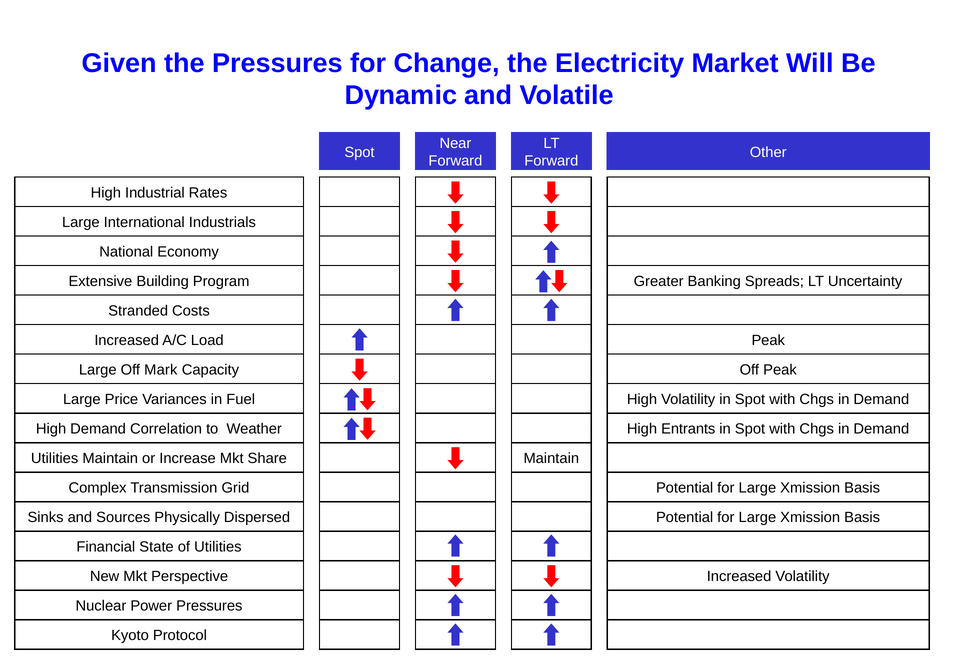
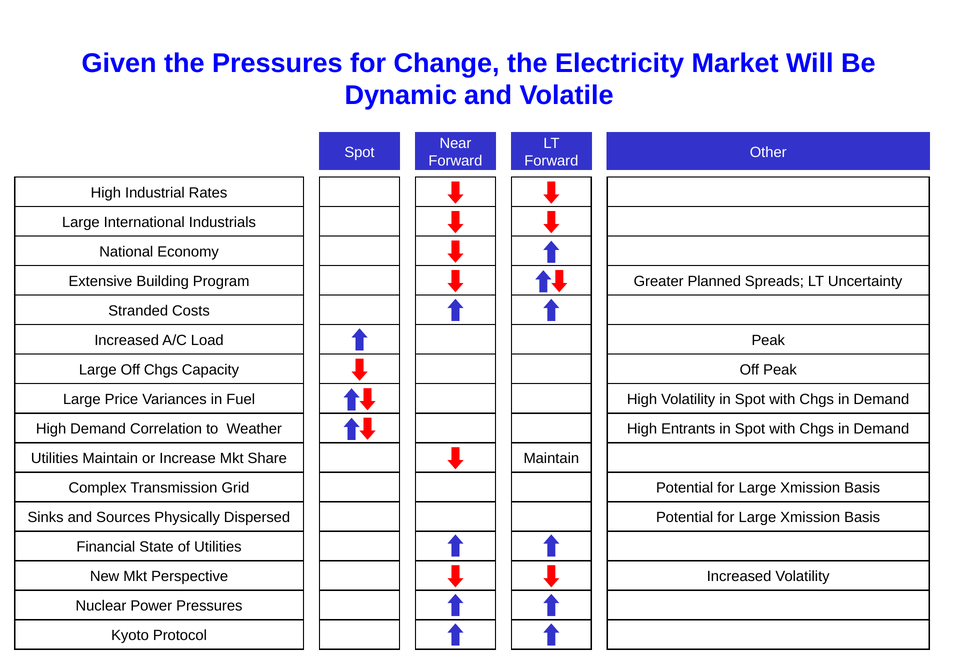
Banking: Banking -> Planned (714, 281)
Off Mark: Mark -> Chgs (161, 370)
